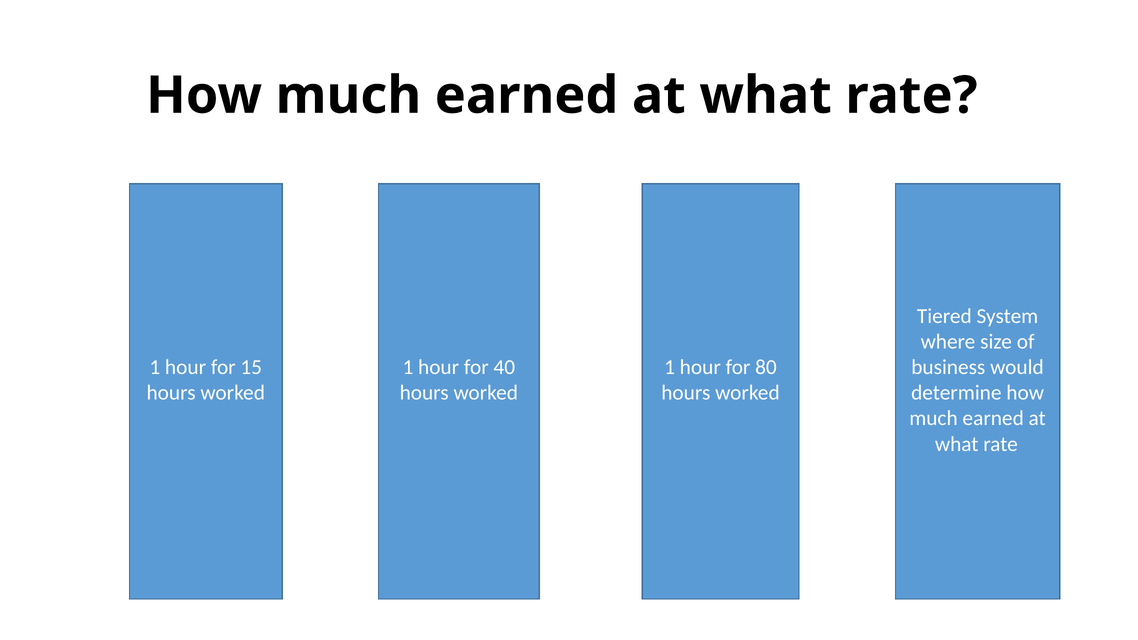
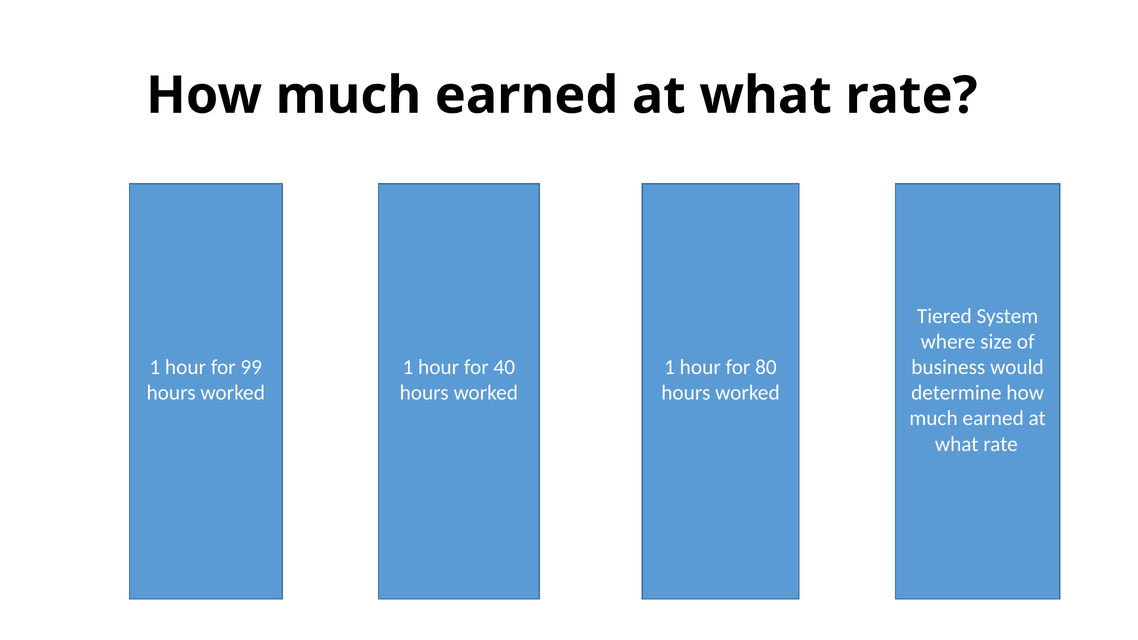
15: 15 -> 99 (251, 367)
